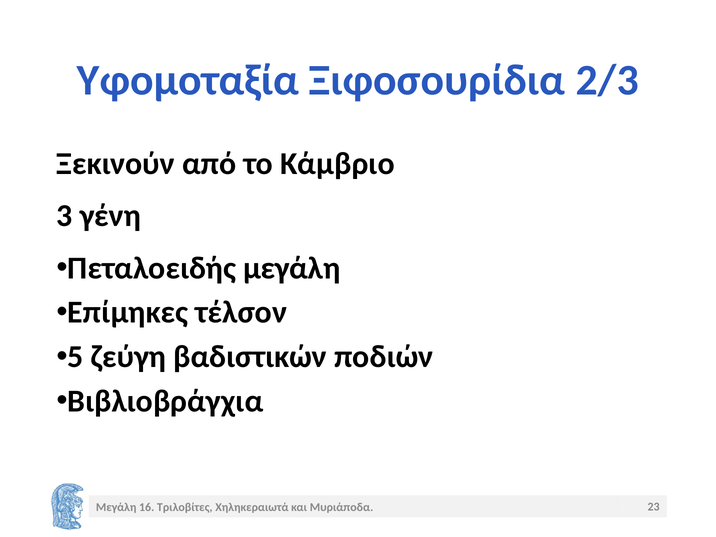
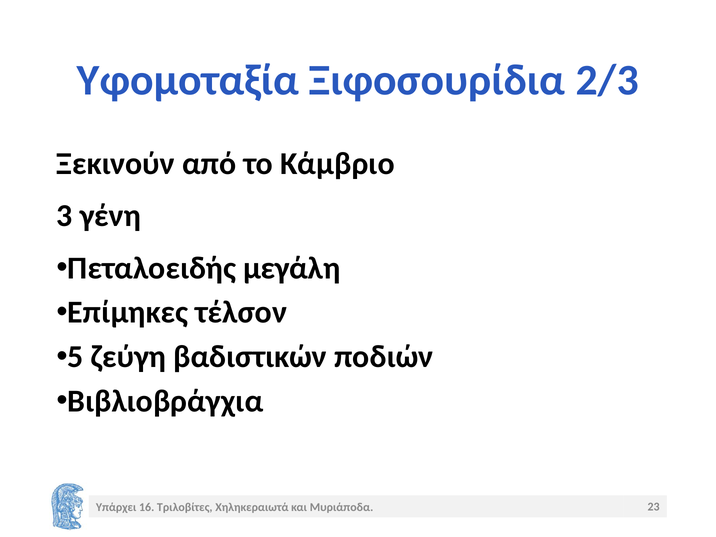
Μεγάλη: Μεγάλη -> Υπάρχει (116, 507)
